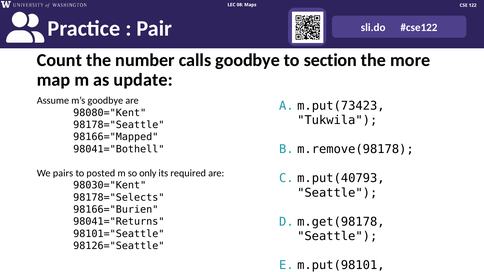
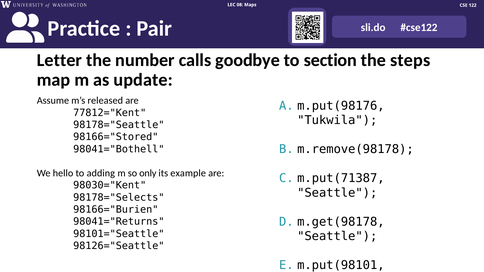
Count: Count -> Letter (59, 60)
more: more -> steps (410, 60)
m’s goodbye: goodbye -> released (105, 101)
m.put(73423: m.put(73423 -> m.put(98176 (341, 106)
98080="Kent: 98080="Kent -> 77812="Kent (110, 113)
98166="Mapped: 98166="Mapped -> 98166="Stored (116, 137)
pairs: pairs -> hello (63, 173)
posted: posted -> adding (101, 173)
required: required -> example (188, 173)
m.put(40793: m.put(40793 -> m.put(71387 (341, 178)
